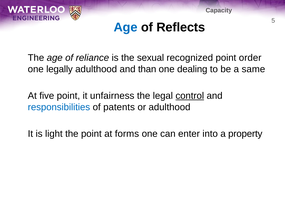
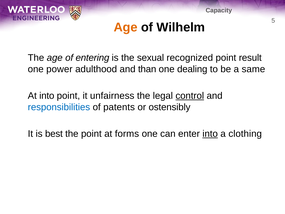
Age colour: blue -> orange (126, 27)
Reflects: Reflects -> Wilhelm (181, 27)
reliance: reliance -> entering (92, 58)
order: order -> result (250, 58)
legally: legally -> power (59, 69)
At five: five -> into (47, 96)
or adulthood: adulthood -> ostensibly (170, 107)
light: light -> best (54, 134)
into underline: none -> present (210, 134)
property: property -> clothing (245, 134)
